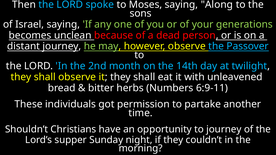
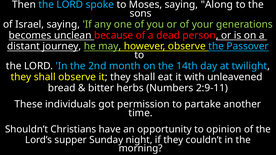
6:9-11: 6:9-11 -> 2:9-11 (212, 88)
to journey: journey -> opinion (224, 129)
